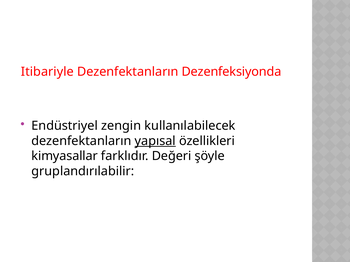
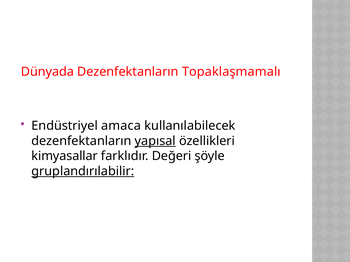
Itibariyle: Itibariyle -> Dünyada (47, 72)
Dezenfeksiyonda: Dezenfeksiyonda -> Topaklaşmamalı (231, 72)
zengin: zengin -> amaca (121, 126)
gruplandırılabilir underline: none -> present (83, 172)
